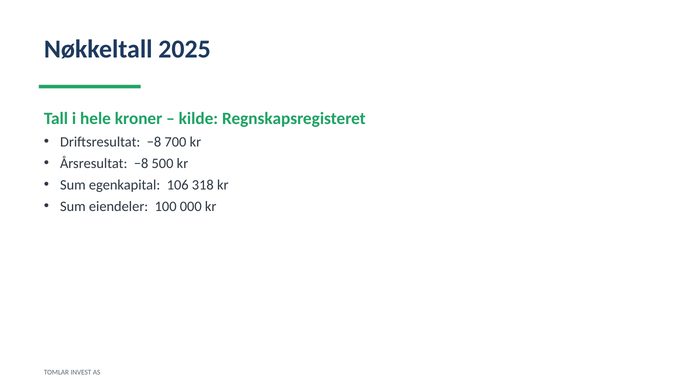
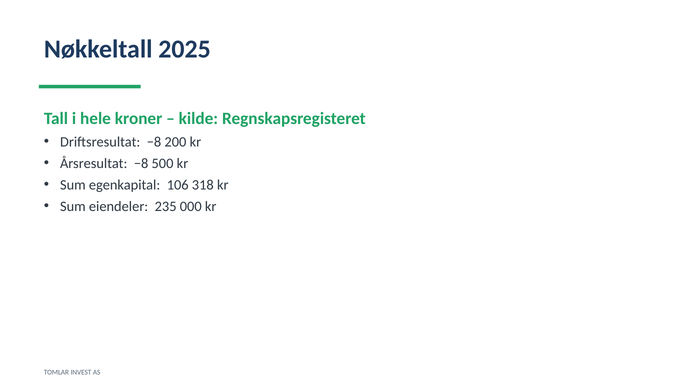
700: 700 -> 200 (175, 142)
100: 100 -> 235 (166, 207)
